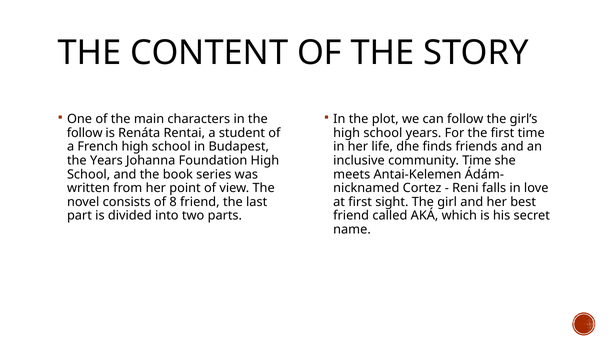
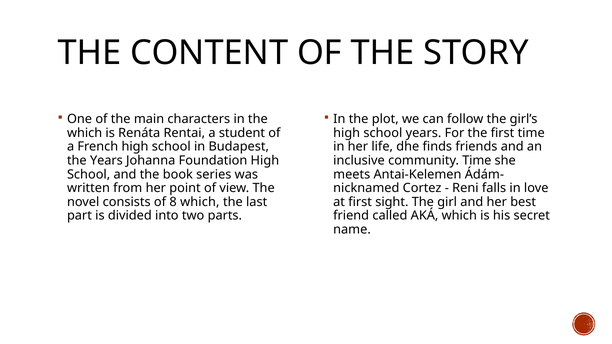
follow: follow -> which (85, 133)
8 friend: friend -> which (200, 202)
